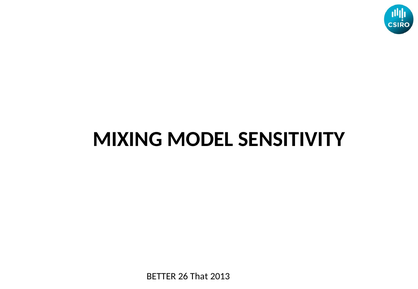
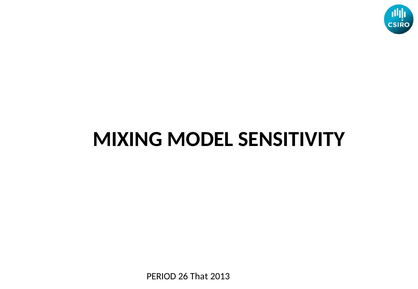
BETTER: BETTER -> PERIOD (161, 277)
